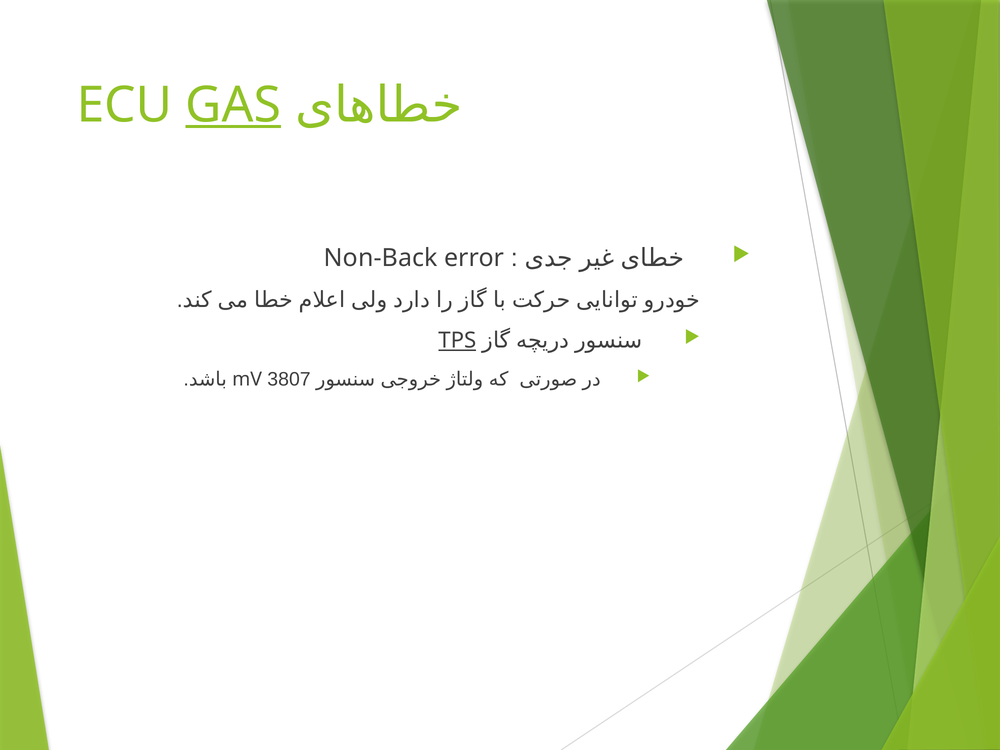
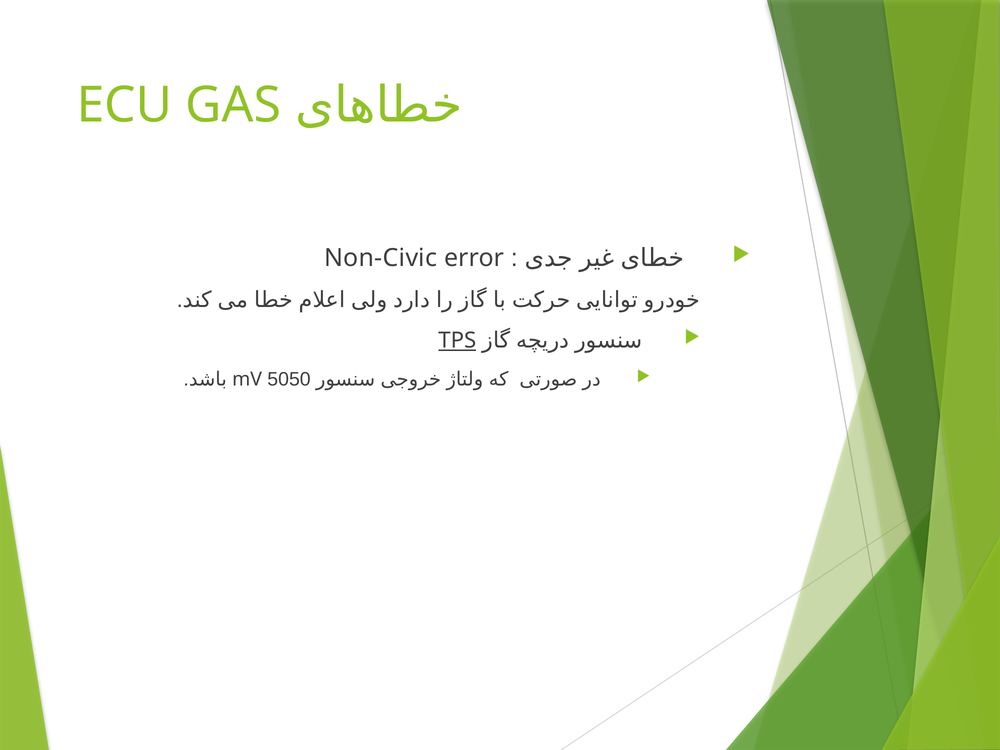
GAS underline: present -> none (233, 105)
Non-Back: Non-Back -> Non-Civic (381, 258)
3807: 3807 -> 5050 (289, 379)
